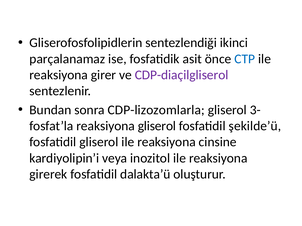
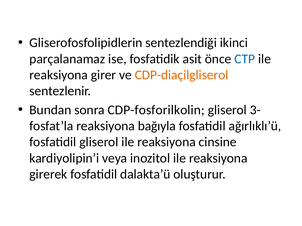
CDP-diaçilgliserol colour: purple -> orange (182, 75)
CDP-lizozomlarla: CDP-lizozomlarla -> CDP-fosforilkolin (156, 110)
reaksiyona gliserol: gliserol -> bağıyla (157, 126)
şekilde’ü: şekilde’ü -> ağırlıklı’ü (255, 126)
